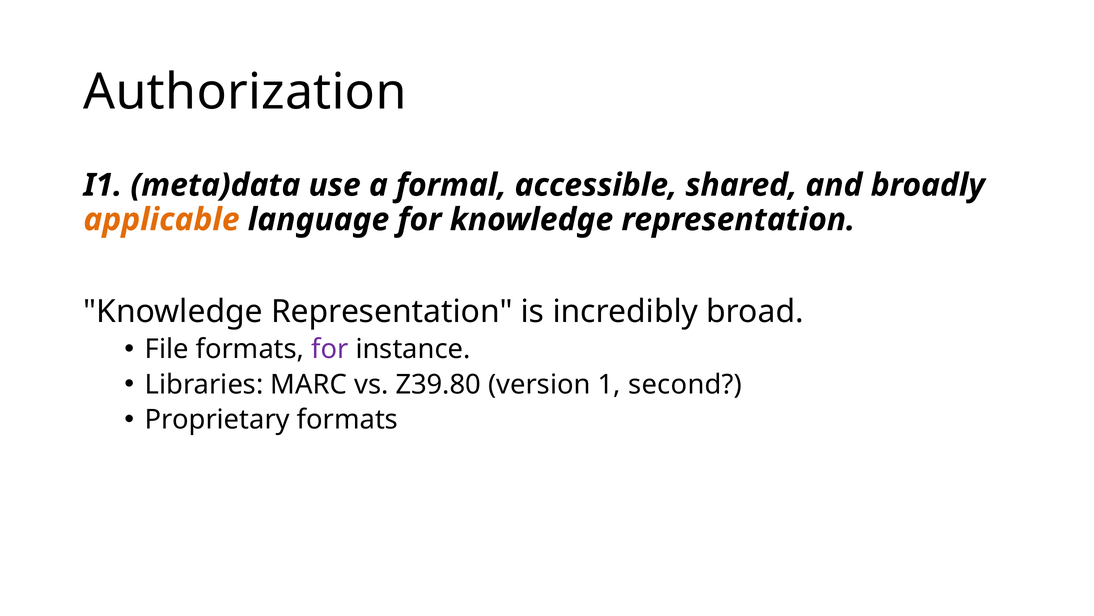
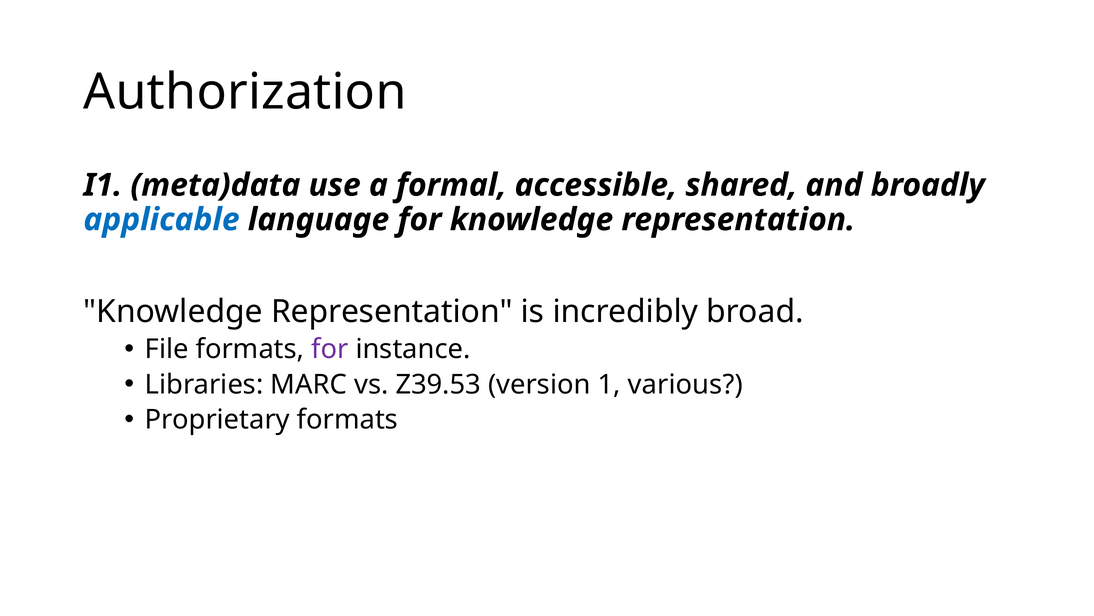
applicable colour: orange -> blue (162, 219)
Z39.80: Z39.80 -> Z39.53 (438, 384)
second: second -> various (685, 384)
